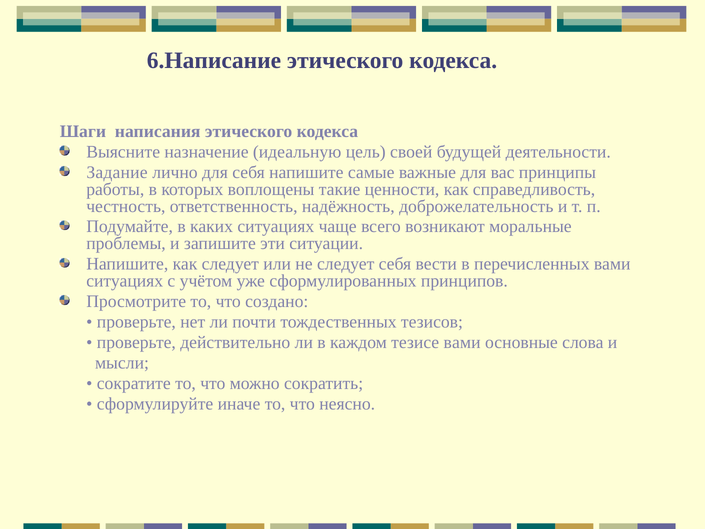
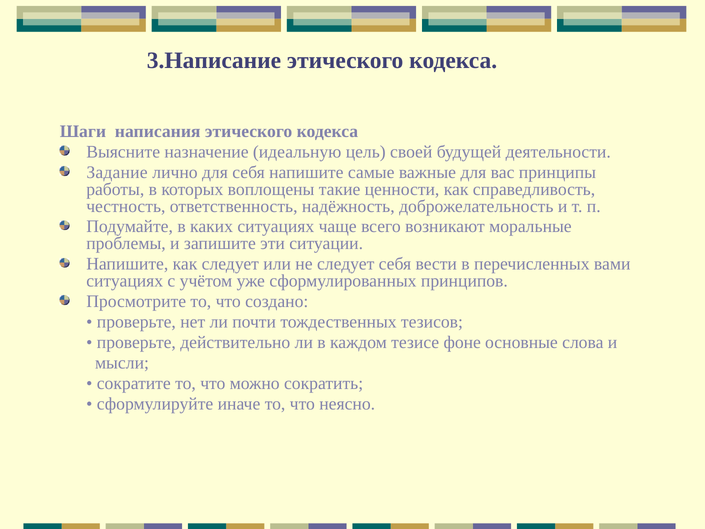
6.Написание: 6.Написание -> 3.Написание (214, 61)
тезисе вами: вами -> фоне (462, 342)
